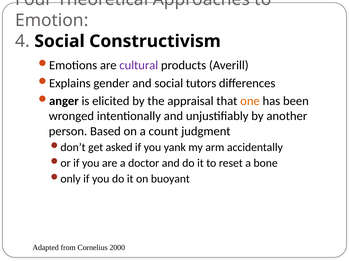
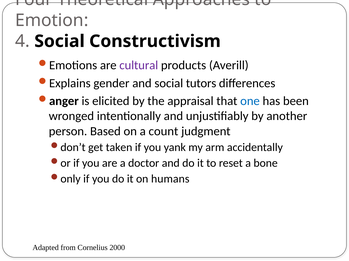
one colour: orange -> blue (250, 101)
asked: asked -> taken (119, 148)
buoyant: buoyant -> humans (170, 179)
